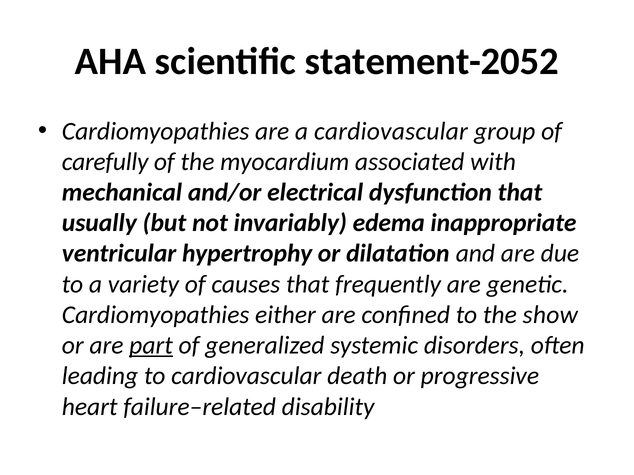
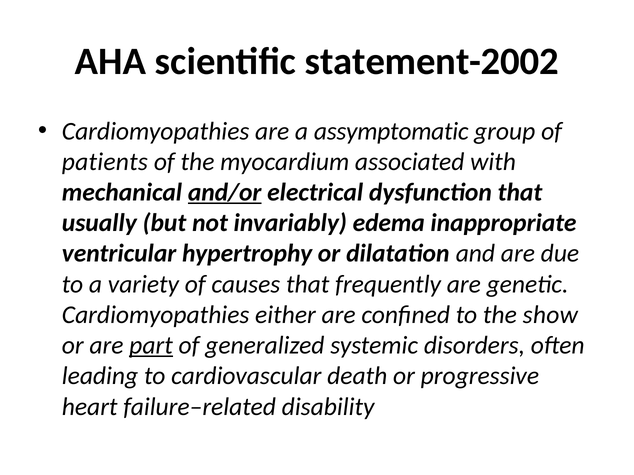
statement-2052: statement-2052 -> statement-2002 (432, 61)
a cardiovascular: cardiovascular -> assymptomatic (391, 131)
carefully: carefully -> patients (105, 162)
and/or underline: none -> present (225, 193)
